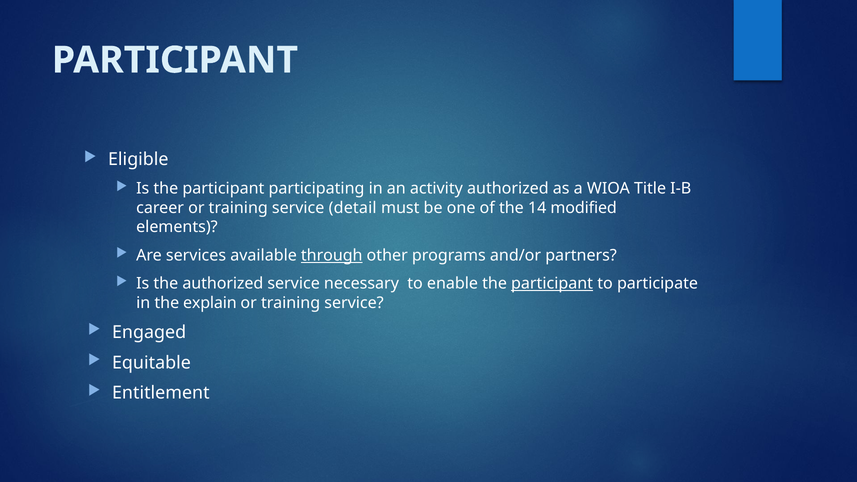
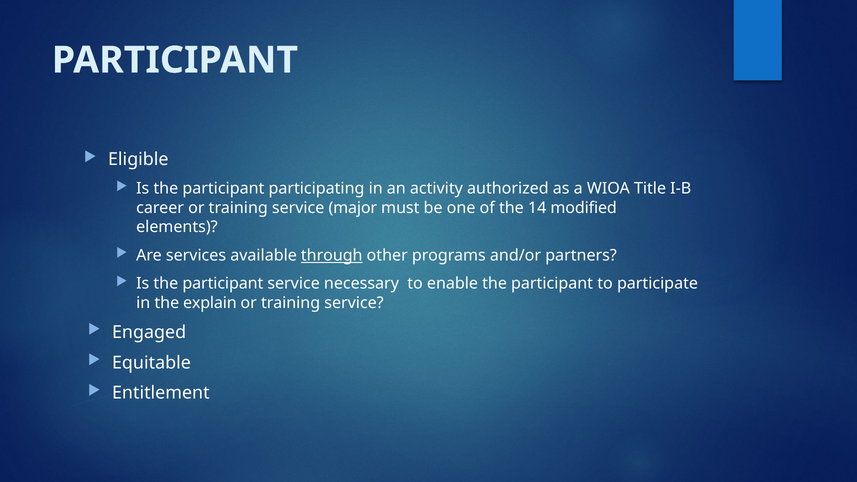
detail: detail -> major (353, 208)
authorized: authorized -> participant (223, 284)
participant underline: present -> none (552, 284)
